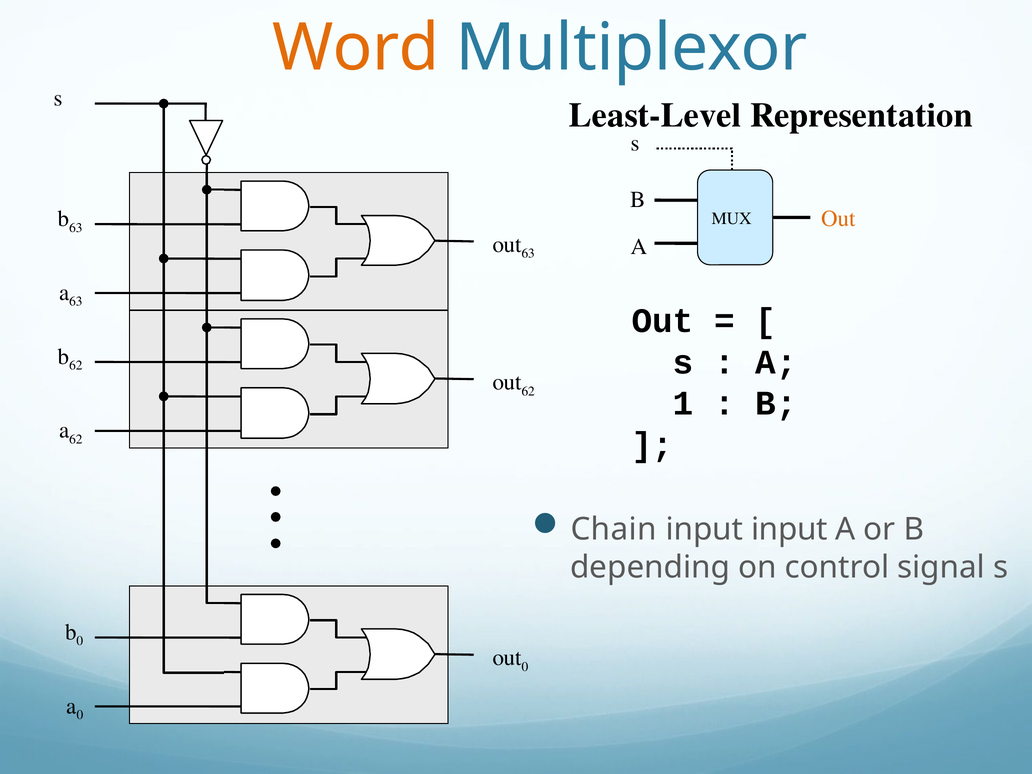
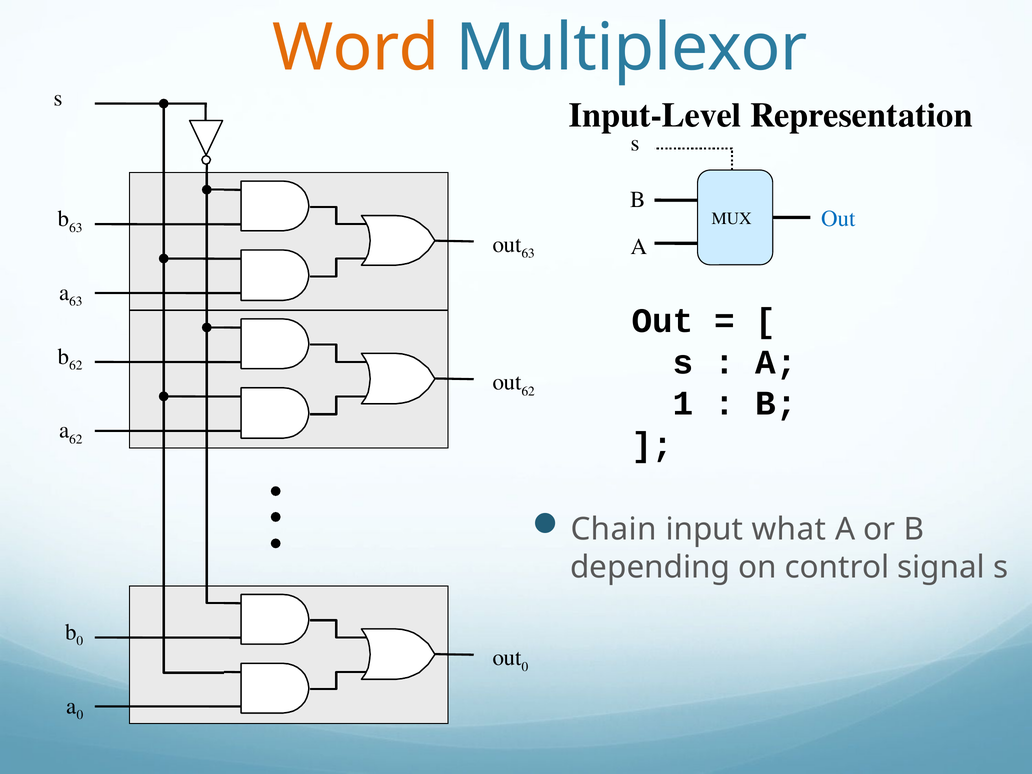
Least-Level: Least-Level -> Input-Level (655, 115)
Out colour: orange -> blue (838, 219)
input input: input -> what (789, 530)
